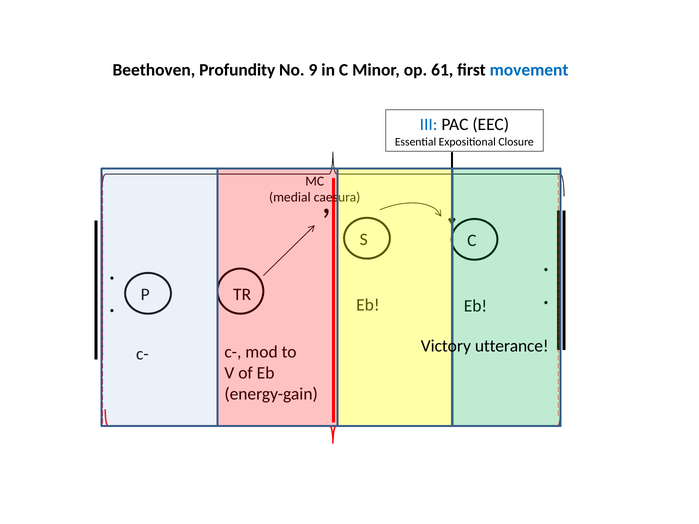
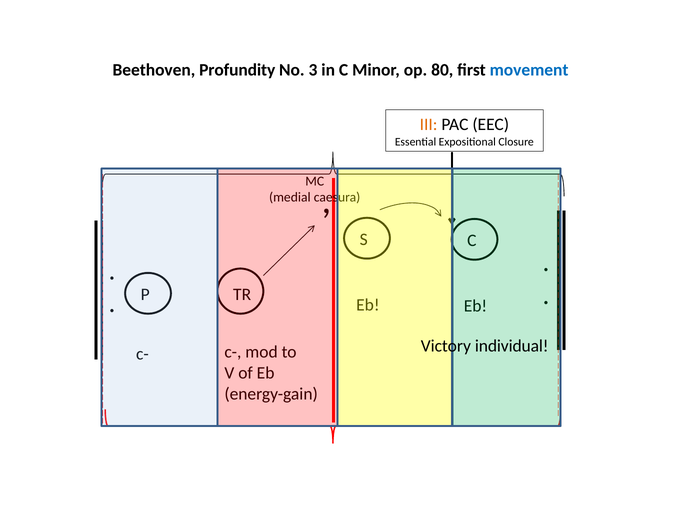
9: 9 -> 3 (313, 70)
61: 61 -> 80 (442, 70)
III colour: blue -> orange (429, 125)
utterance: utterance -> individual (512, 346)
